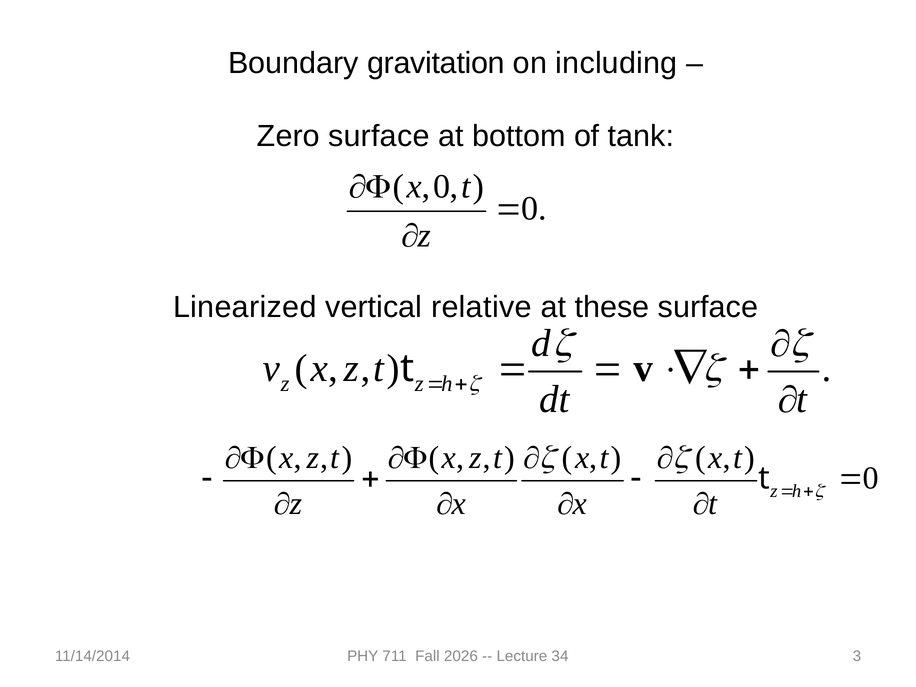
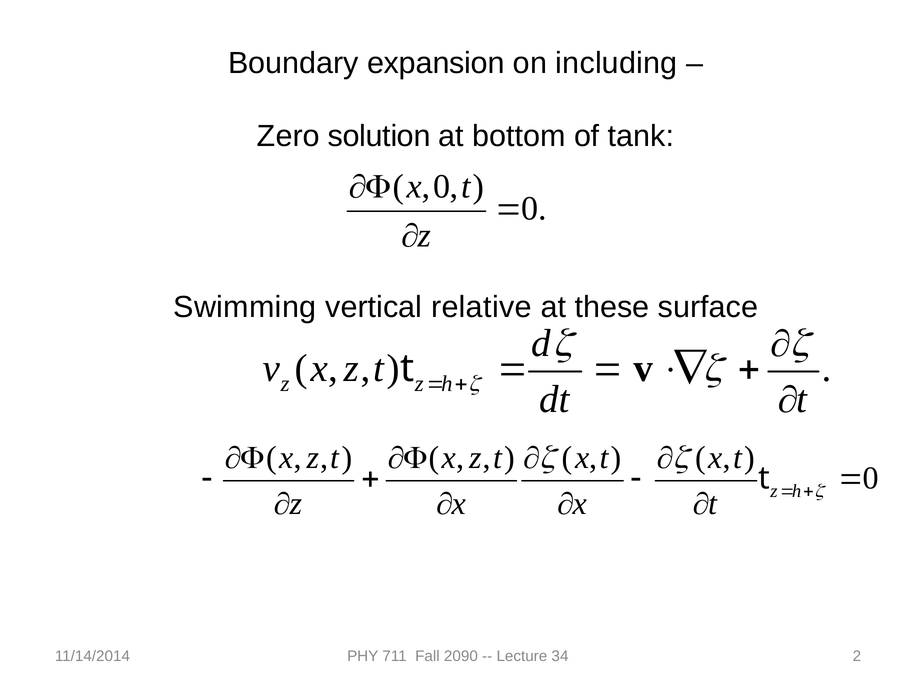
gravitation: gravitation -> expansion (436, 63)
Zero surface: surface -> solution (379, 136)
Linearized: Linearized -> Swimming (245, 307)
2026: 2026 -> 2090 (461, 656)
3: 3 -> 2 (857, 656)
